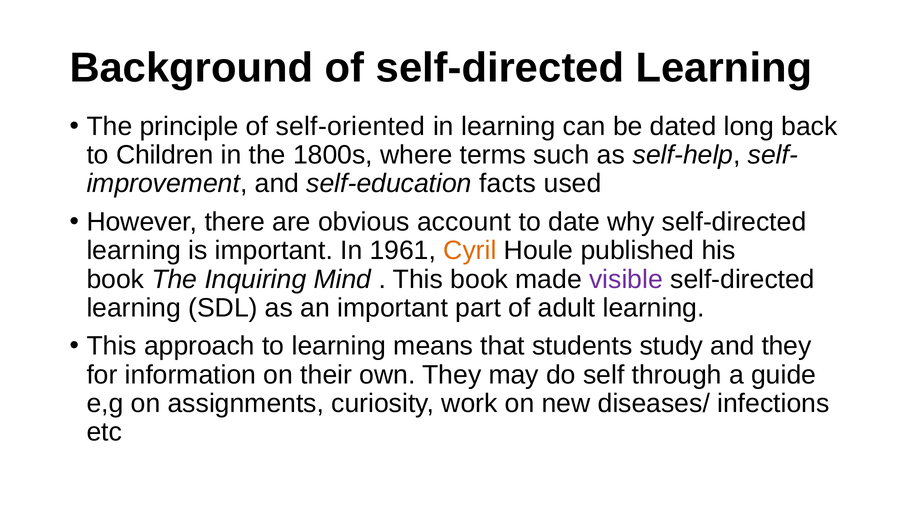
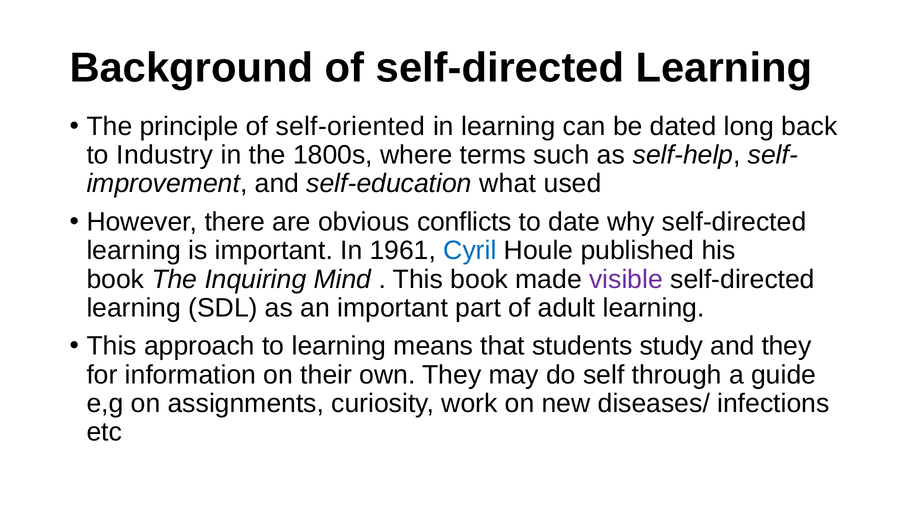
Children: Children -> Industry (165, 155)
facts: facts -> what (508, 184)
account: account -> conflicts (464, 222)
Cyril colour: orange -> blue (470, 251)
